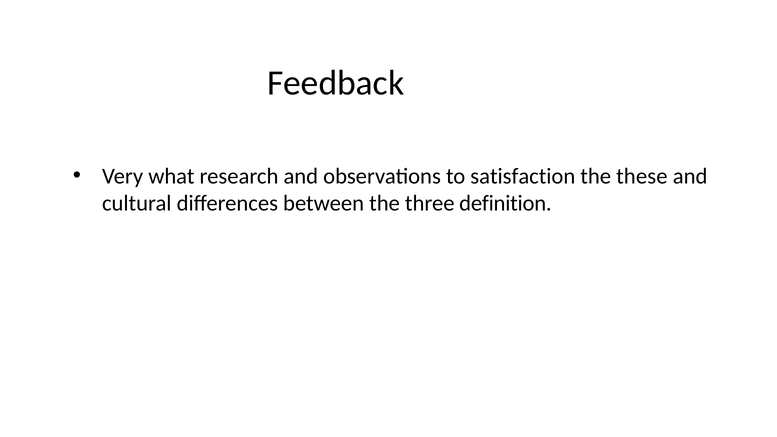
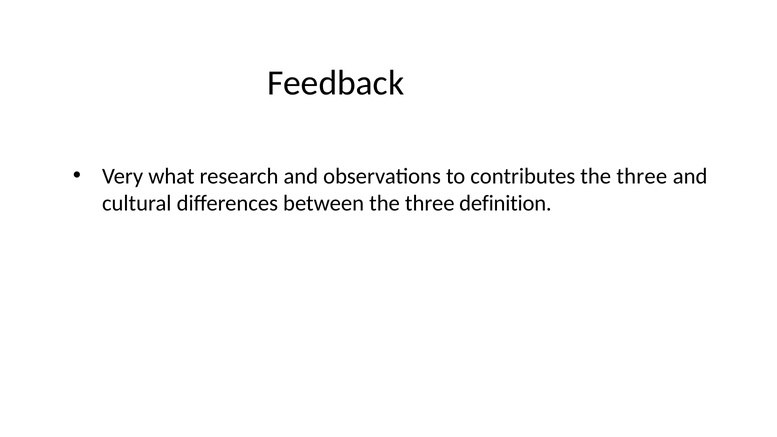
satisfaction: satisfaction -> contributes (523, 176)
these: these -> three (642, 176)
